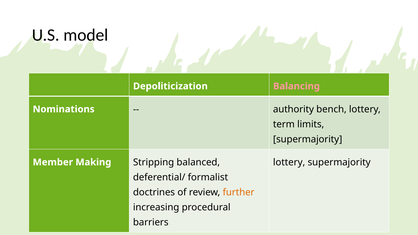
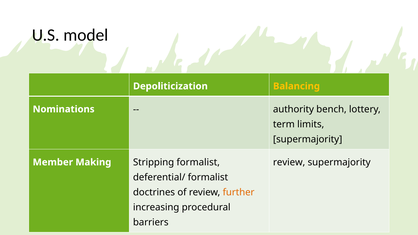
Balancing colour: pink -> yellow (296, 86)
lottery: lottery -> review (289, 162)
Stripping balanced: balanced -> formalist (198, 162)
